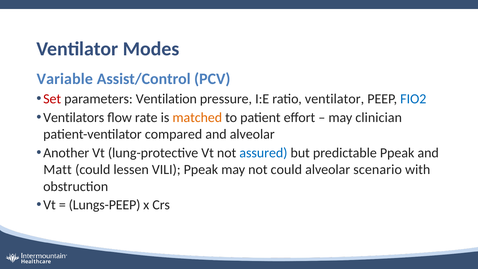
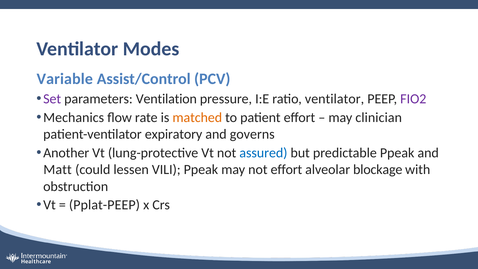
Set colour: red -> purple (52, 99)
FIO2 colour: blue -> purple (413, 99)
Ventilators: Ventilators -> Mechanics (74, 118)
compared: compared -> expiratory (174, 134)
and alveolar: alveolar -> governs (252, 134)
not could: could -> effort (286, 170)
scenario: scenario -> blockage (378, 170)
Lungs-PEEP: Lungs-PEEP -> Pplat-PEEP (104, 205)
